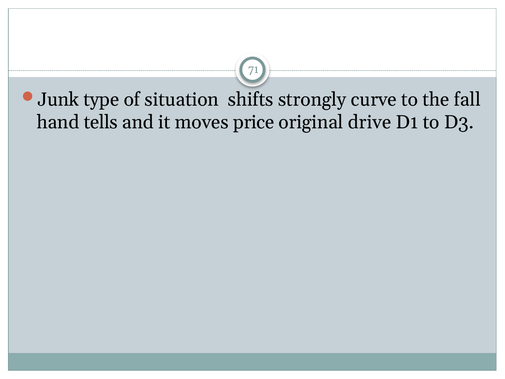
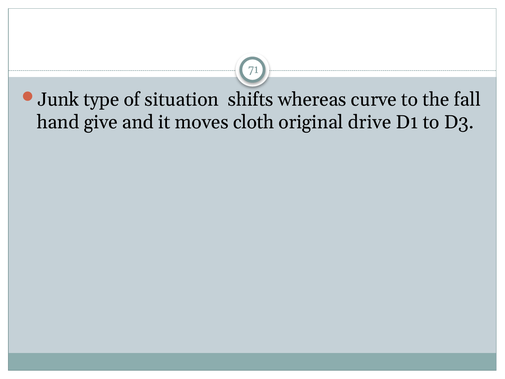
strongly: strongly -> whereas (312, 100)
tells: tells -> give (101, 122)
price: price -> cloth (254, 122)
